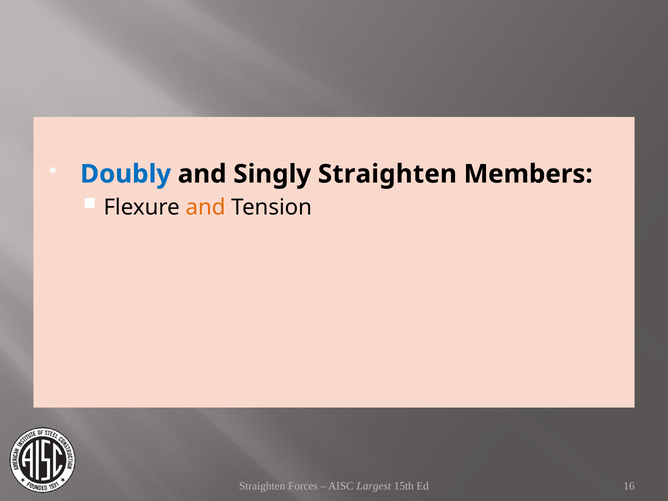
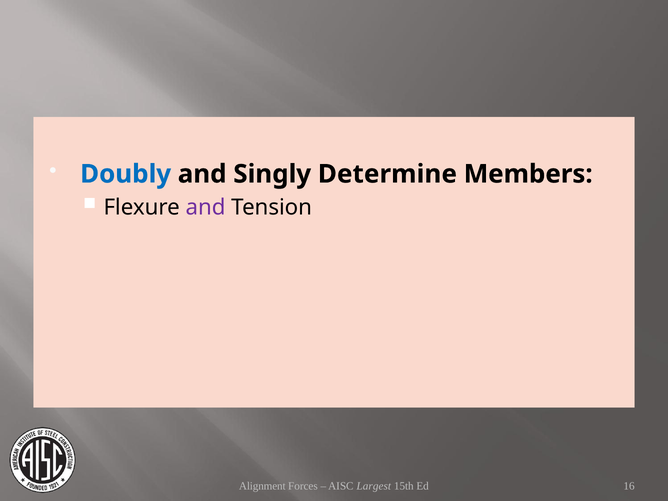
Singly Straighten: Straighten -> Determine (387, 174)
and colour: orange -> purple (206, 207)
Straighten: Straighten -> Alignment (262, 486)
